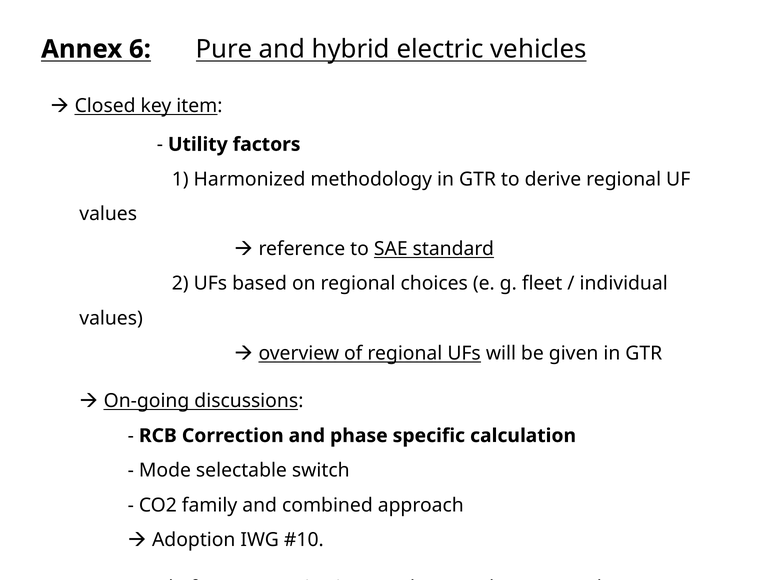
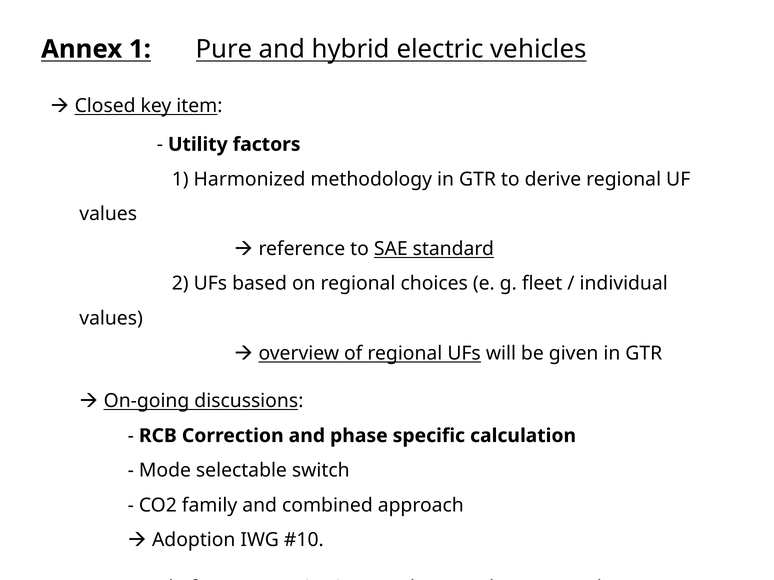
Annex 6: 6 -> 1 (140, 49)
